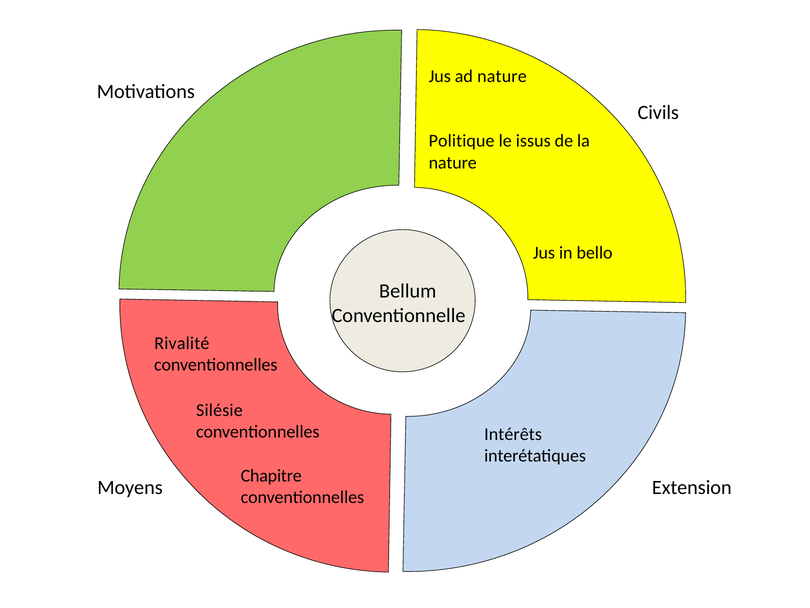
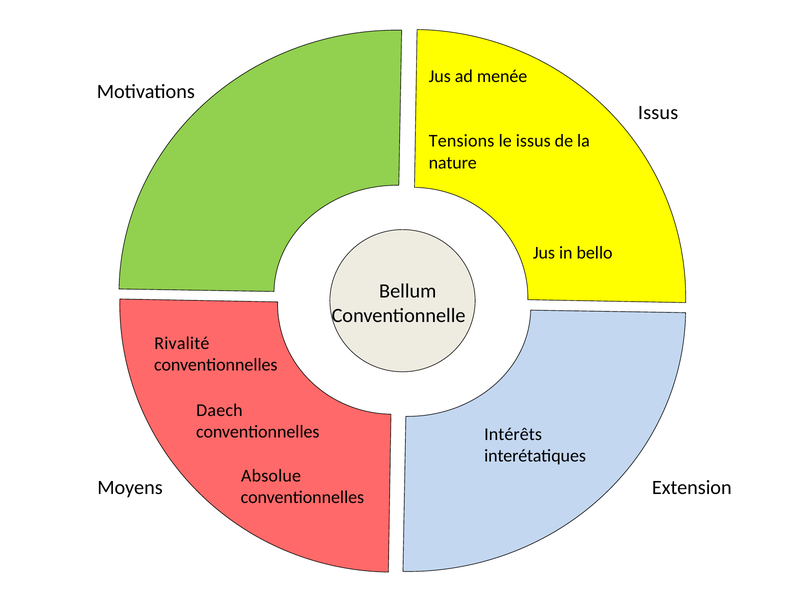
ad nature: nature -> menée (502, 76)
Civils: Civils -> Issus (658, 113)
Politique: Politique -> Tensions (462, 141)
Silésie: Silésie -> Daech (219, 410)
Chapitre: Chapitre -> Absolue (271, 476)
